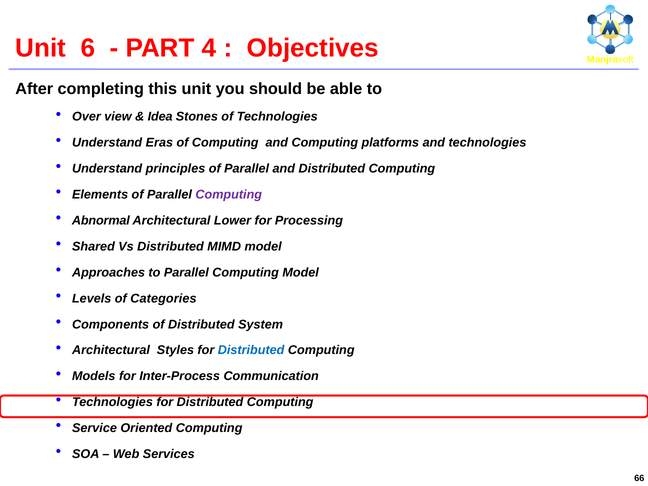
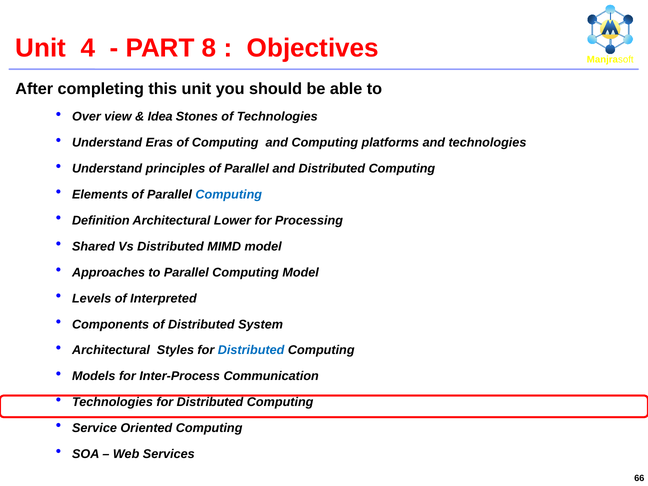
6: 6 -> 4 (88, 48)
4: 4 -> 8 (209, 48)
Computing colour: purple -> blue (229, 195)
Abnormal: Abnormal -> Definition (101, 221)
Categories: Categories -> Interpreted (163, 298)
